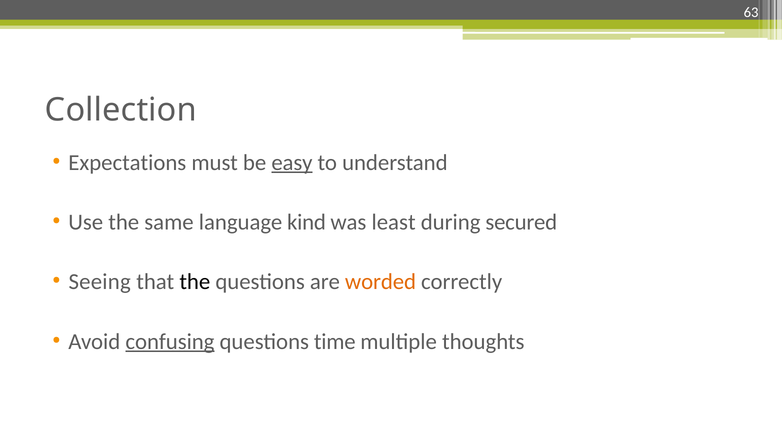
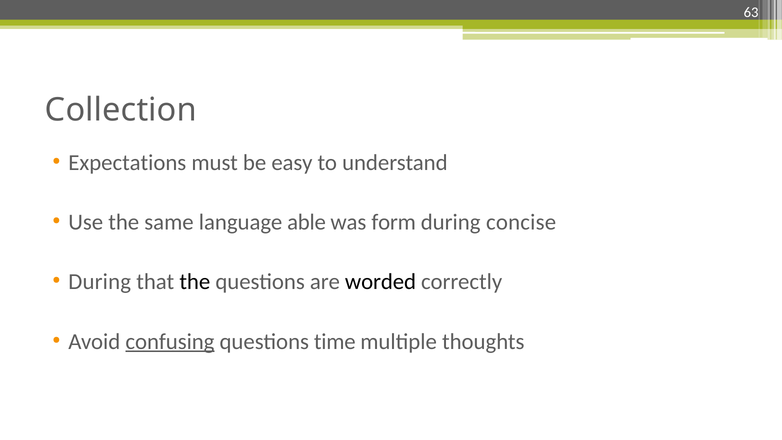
easy underline: present -> none (292, 162)
kind: kind -> able (307, 222)
least: least -> form (394, 222)
secured: secured -> concise (521, 222)
Seeing: Seeing -> During (100, 282)
worded colour: orange -> black (381, 282)
